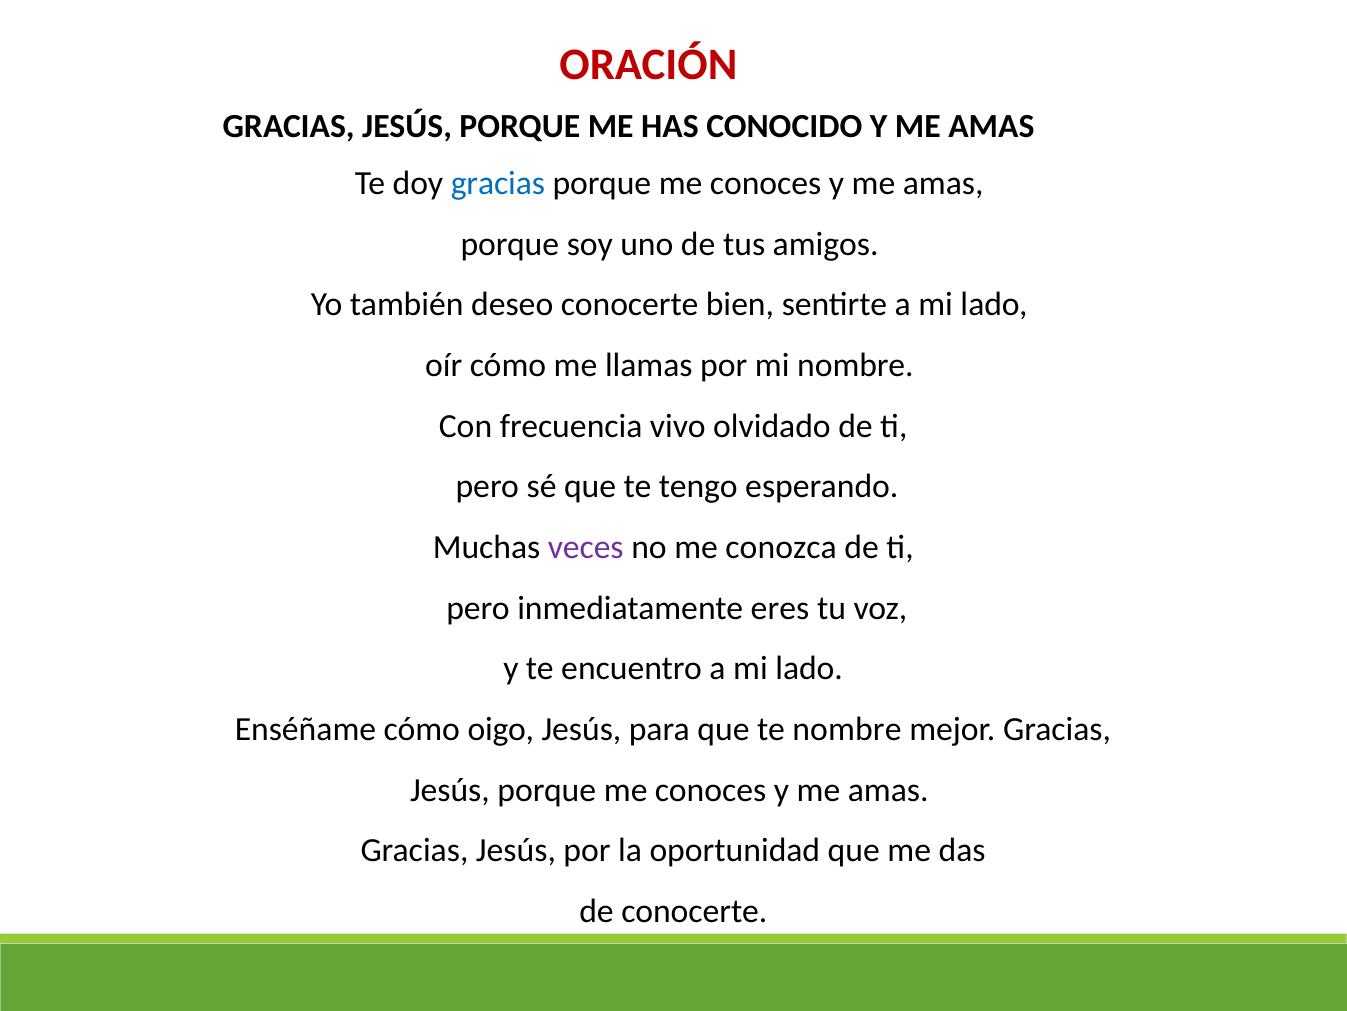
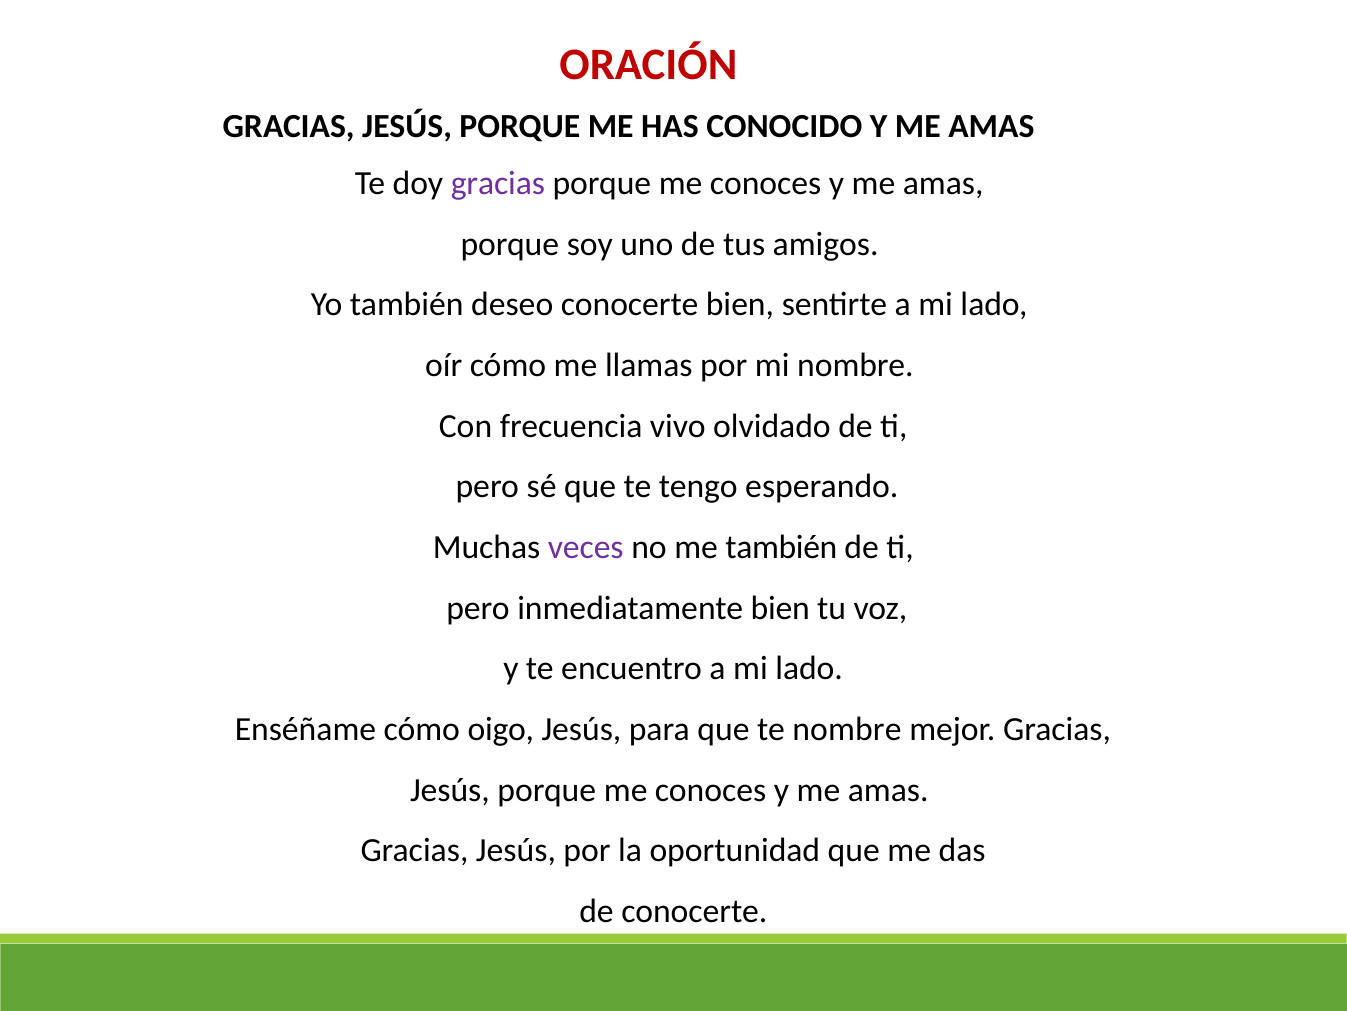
gracias colour: blue -> purple (498, 183)
me conozca: conozca -> también (781, 547)
inmediatamente eres: eres -> bien (780, 608)
